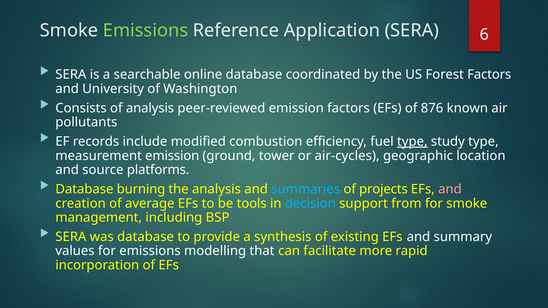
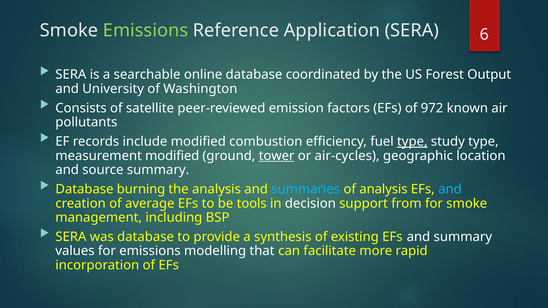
Forest Factors: Factors -> Output (489, 75)
of analysis: analysis -> satellite (150, 108)
876: 876 -> 972 (432, 108)
measurement emission: emission -> modified (172, 156)
tower underline: none -> present (277, 156)
source platforms: platforms -> summary (158, 170)
of projects: projects -> analysis (383, 189)
and colour: pink -> light blue (450, 189)
decision colour: light blue -> white (310, 204)
